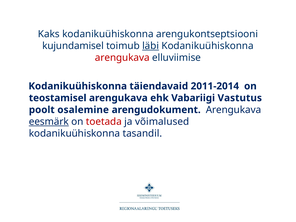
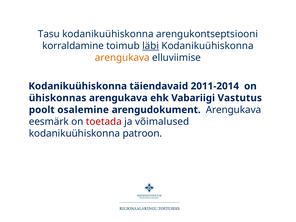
Kaks: Kaks -> Tasu (49, 34)
kujundamisel: kujundamisel -> korraldamine (73, 46)
arengukava colour: red -> orange (122, 58)
teostamisel: teostamisel -> ühiskonnas (58, 98)
eesmärk underline: present -> none (49, 122)
tasandil: tasandil -> patroon (142, 133)
